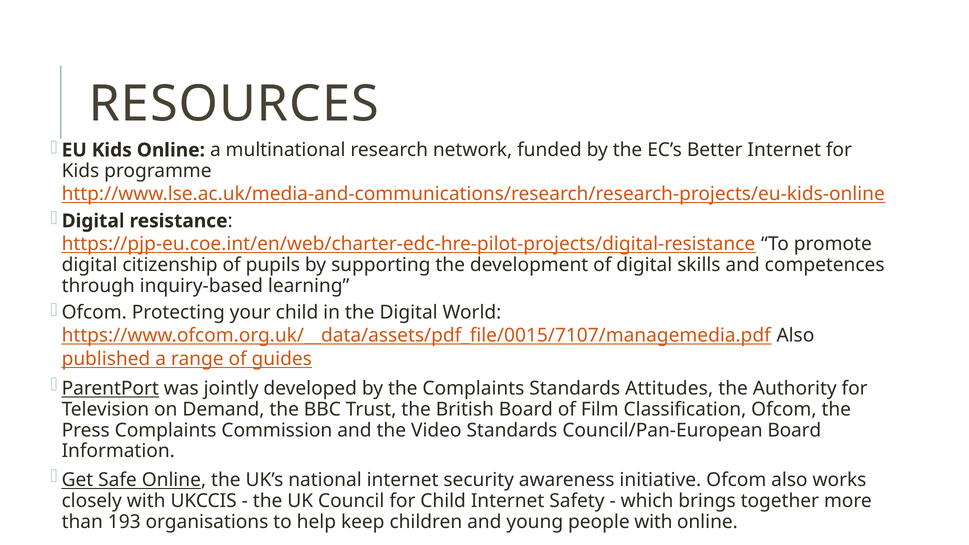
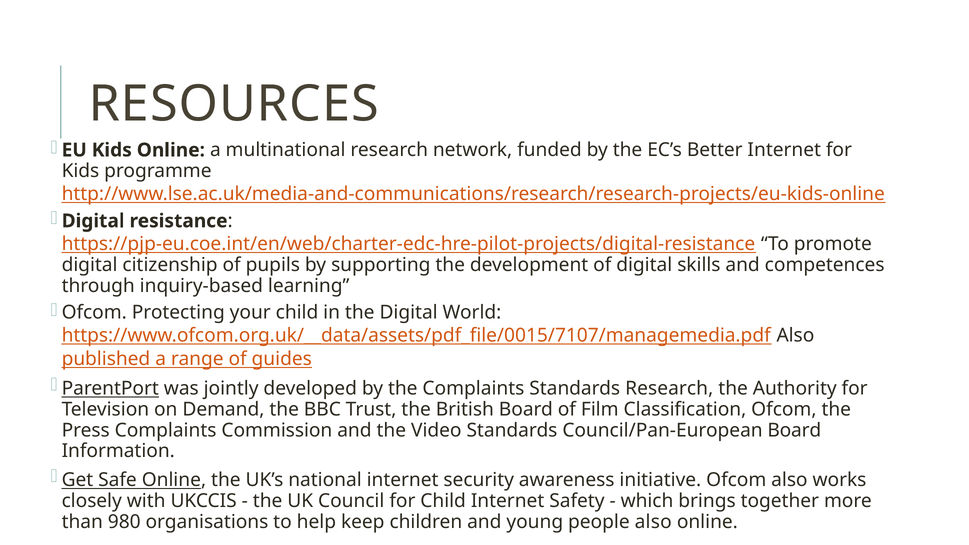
Standards Attitudes: Attitudes -> Research (669, 388)
193: 193 -> 980 (124, 522)
people with: with -> also (653, 522)
